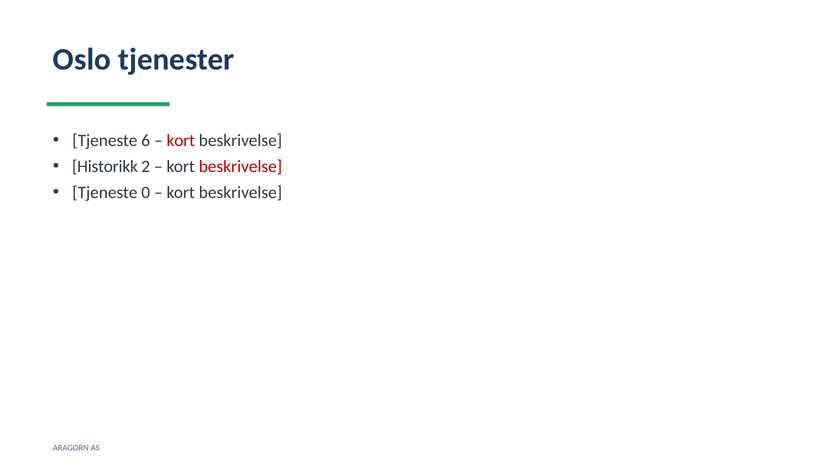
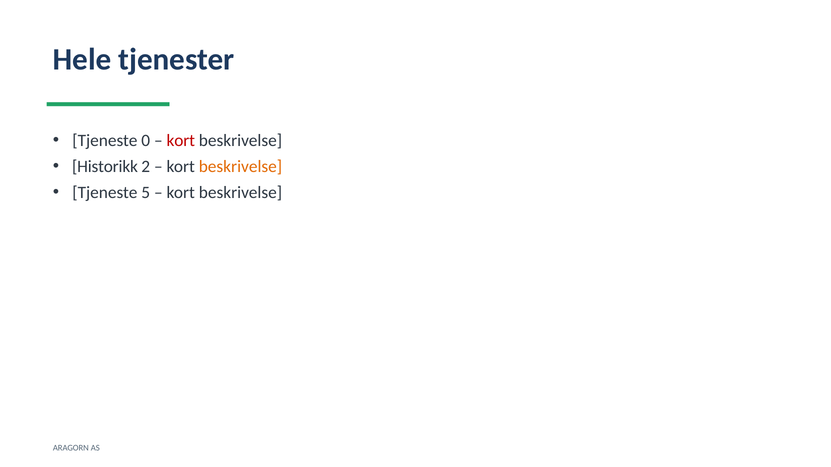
Oslo: Oslo -> Hele (82, 59)
6: 6 -> 0 (146, 141)
beskrivelse colour: red -> orange (240, 167)
0: 0 -> 5 (146, 193)
